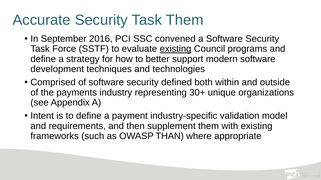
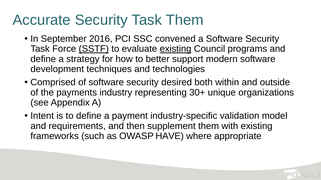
SSTF underline: none -> present (94, 49)
defined: defined -> desired (177, 83)
THAN: THAN -> HAVE (170, 136)
